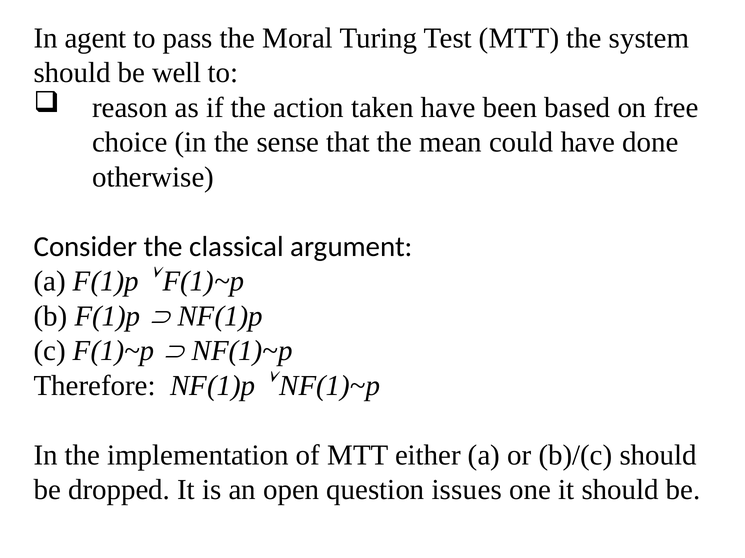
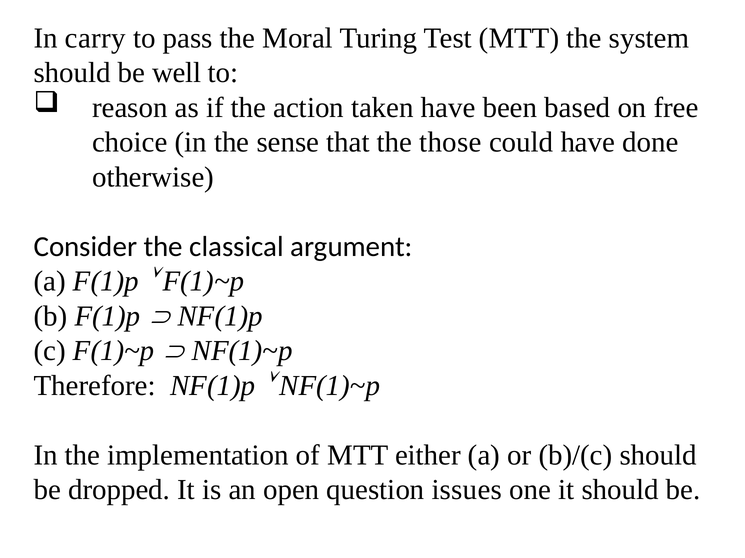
agent: agent -> carry (95, 38)
mean: mean -> those (450, 143)
